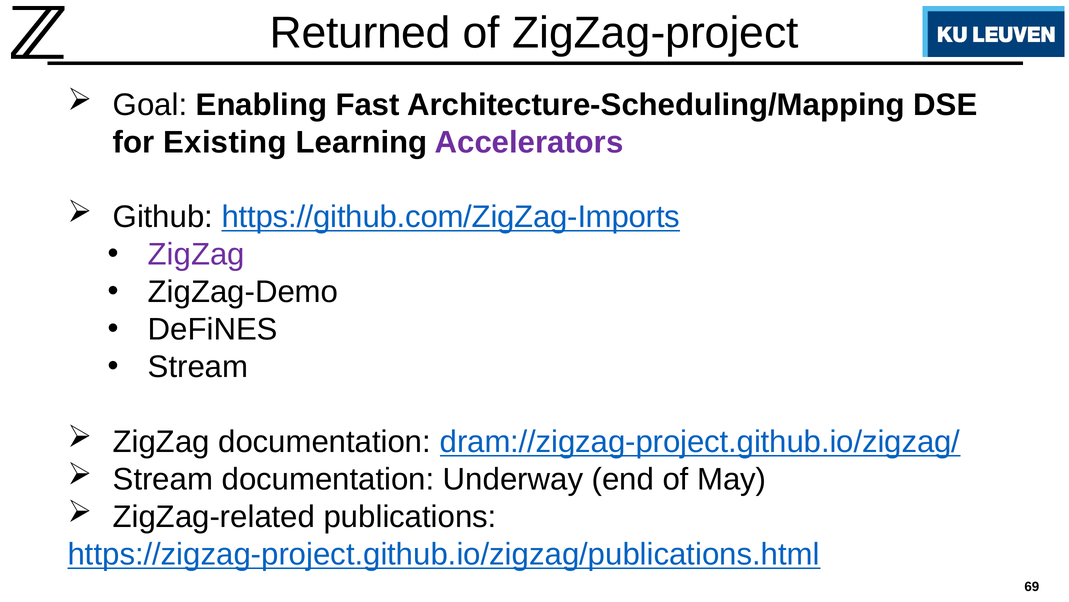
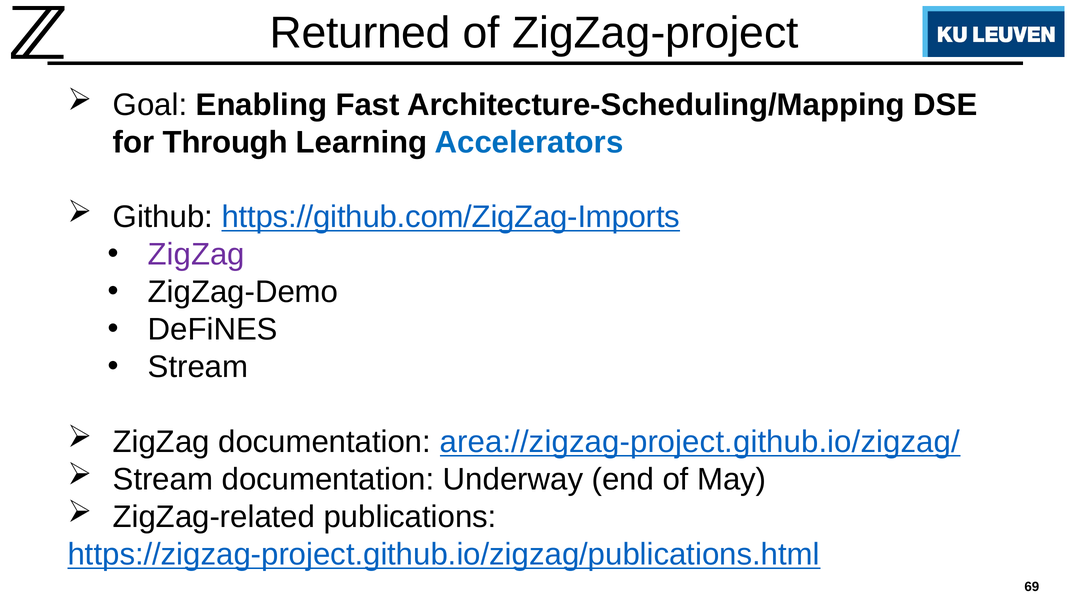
Existing: Existing -> Through (225, 142)
Accelerators colour: purple -> blue (529, 142)
dram://zigzag-project.github.io/zigzag/: dram://zigzag-project.github.io/zigzag/ -> area://zigzag-project.github.io/zigzag/ (700, 442)
